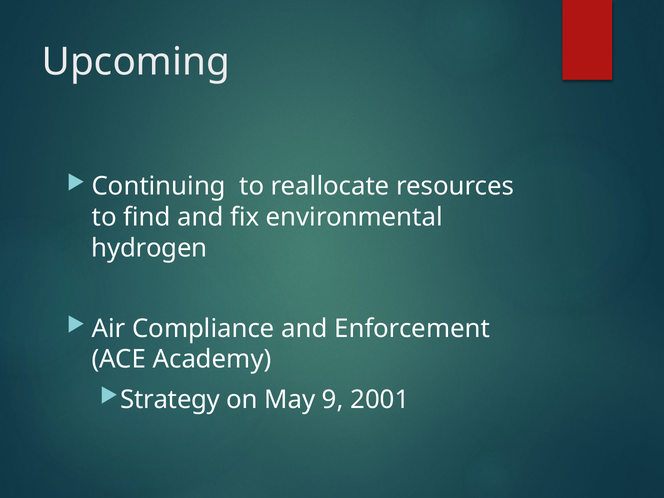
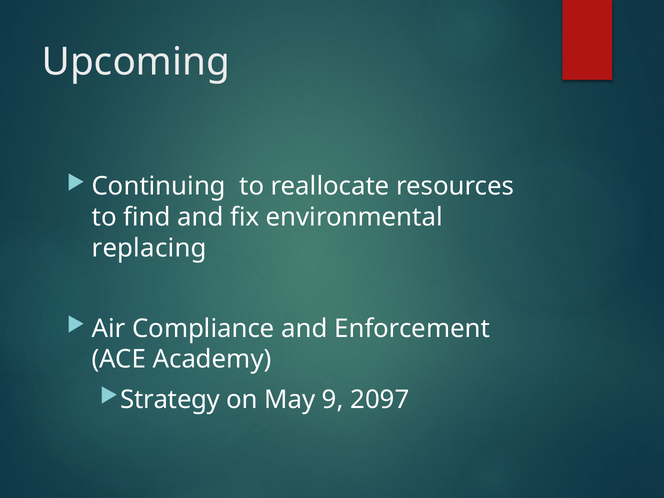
hydrogen: hydrogen -> replacing (149, 248)
2001: 2001 -> 2097 (380, 400)
